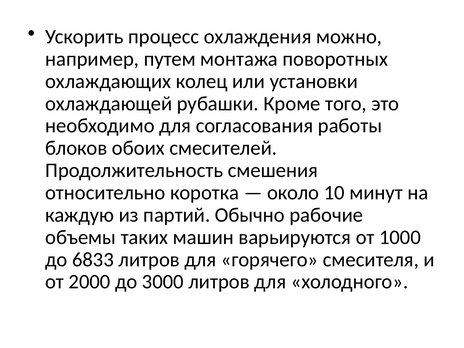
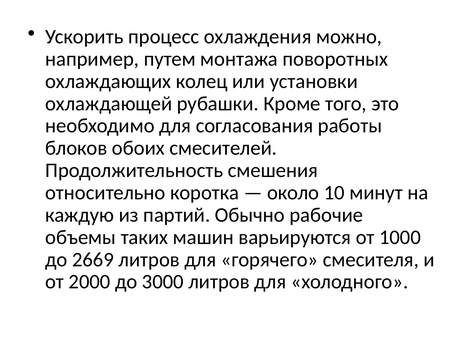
6833: 6833 -> 2669 (93, 260)
